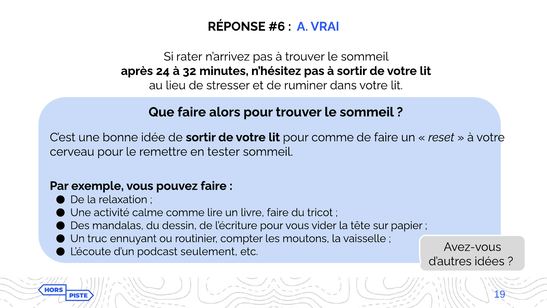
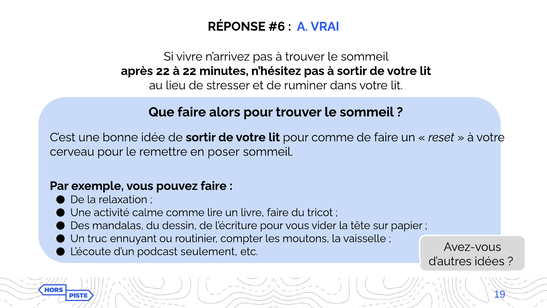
rater: rater -> vivre (189, 57)
après 24: 24 -> 22 (163, 71)
à 32: 32 -> 22 (189, 71)
tester: tester -> poser (224, 152)
